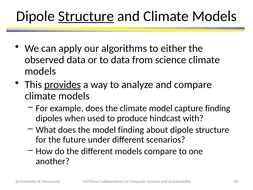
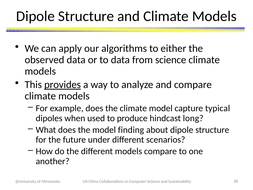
Structure underline: present -> none (86, 16)
capture finding: finding -> typical (218, 108)
with: with -> long (193, 118)
